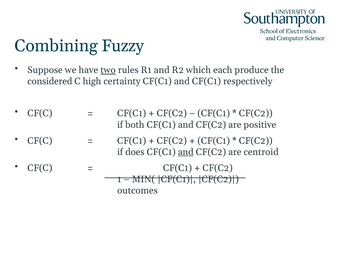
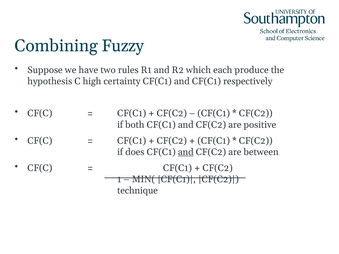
two underline: present -> none (108, 70)
considered: considered -> hypothesis (50, 81)
centroid: centroid -> between (261, 152)
outcomes: outcomes -> technique (138, 191)
